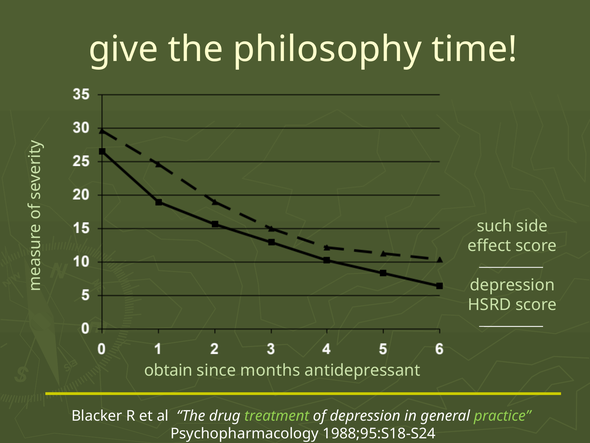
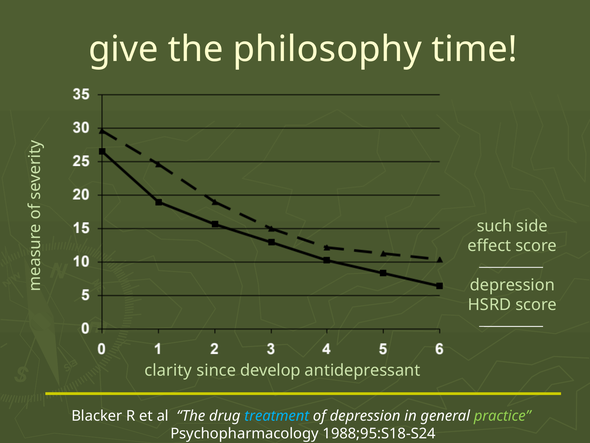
obtain: obtain -> clarity (168, 370)
months: months -> develop (270, 370)
treatment colour: light green -> light blue (277, 415)
